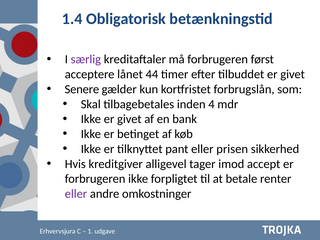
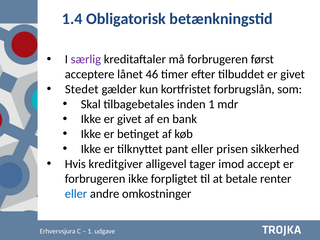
44: 44 -> 46 (152, 74)
Senere: Senere -> Stedet (82, 89)
inden 4: 4 -> 1 (212, 104)
eller colour: purple -> blue (76, 194)
